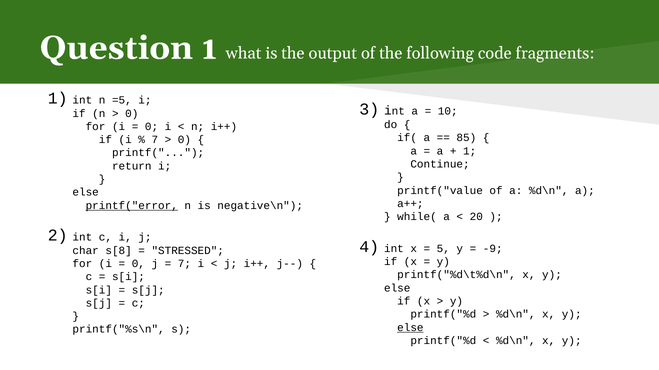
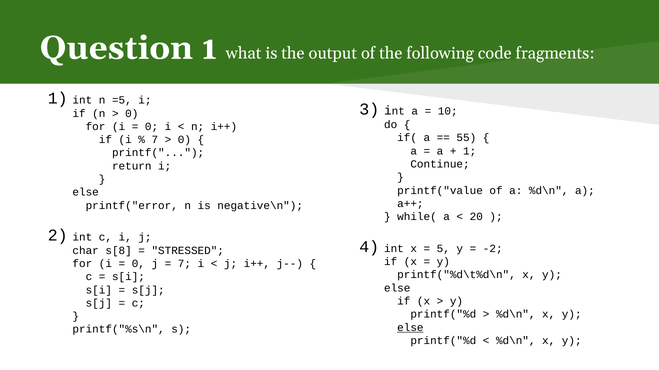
85: 85 -> 55 (466, 138)
printf("error underline: present -> none (132, 206)
-9: -9 -> -2 (493, 249)
